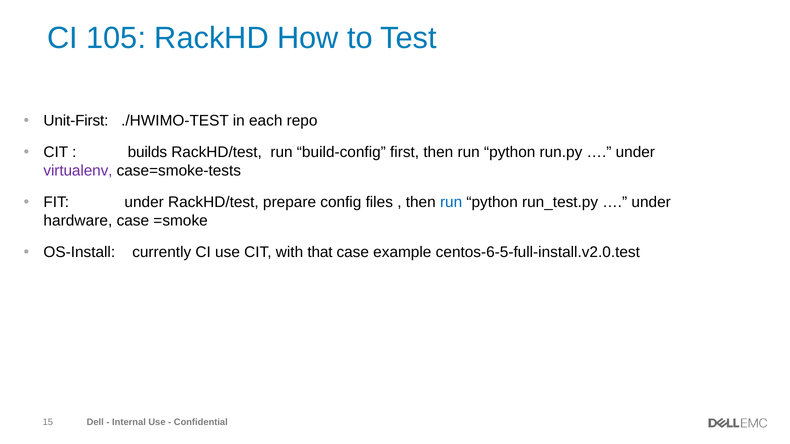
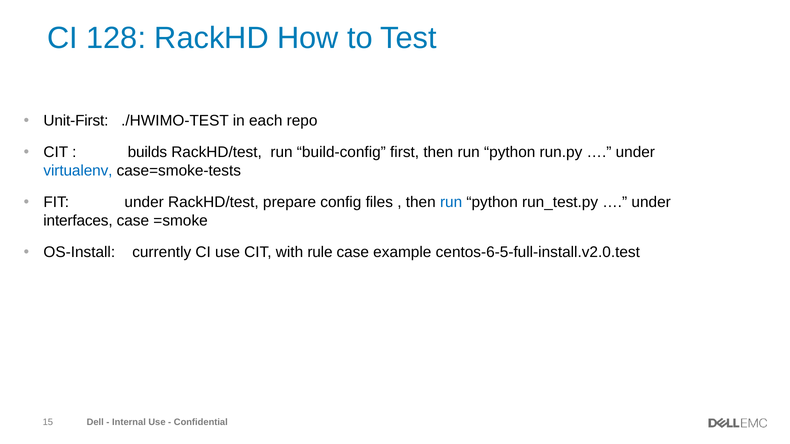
105: 105 -> 128 (116, 38)
virtualenv colour: purple -> blue (78, 171)
hardware: hardware -> interfaces (78, 221)
that: that -> rule (320, 253)
